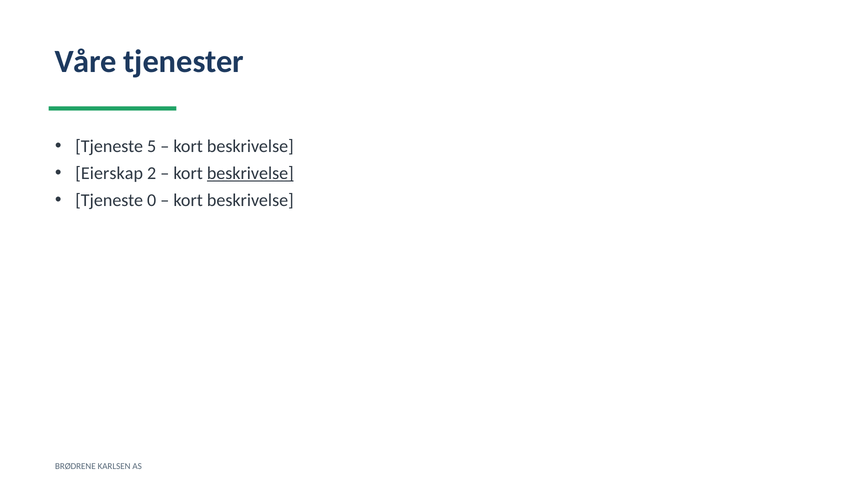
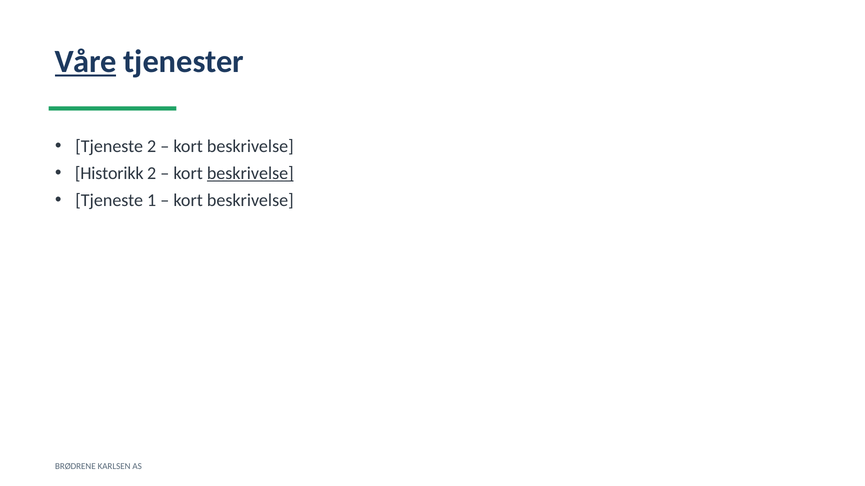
Våre underline: none -> present (86, 62)
Tjeneste 5: 5 -> 2 (152, 147)
Eierskap: Eierskap -> Historikk (109, 174)
0: 0 -> 1 (152, 201)
